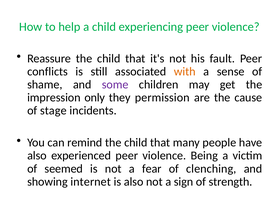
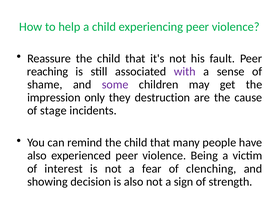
conflicts: conflicts -> reaching (48, 71)
with colour: orange -> purple (185, 71)
permission: permission -> destruction (162, 97)
seemed: seemed -> interest (64, 168)
internet: internet -> decision (91, 181)
